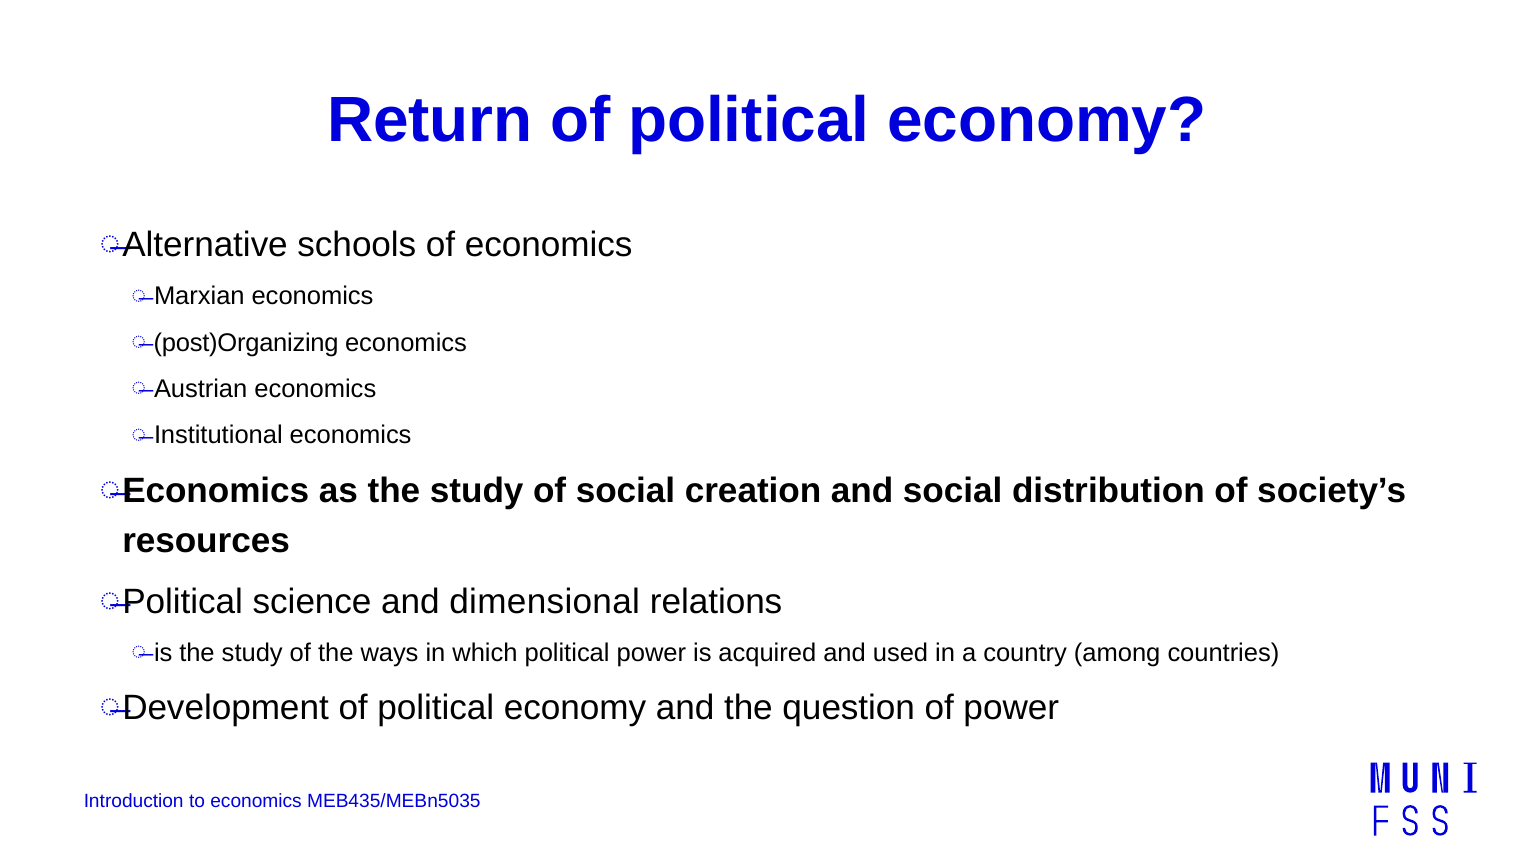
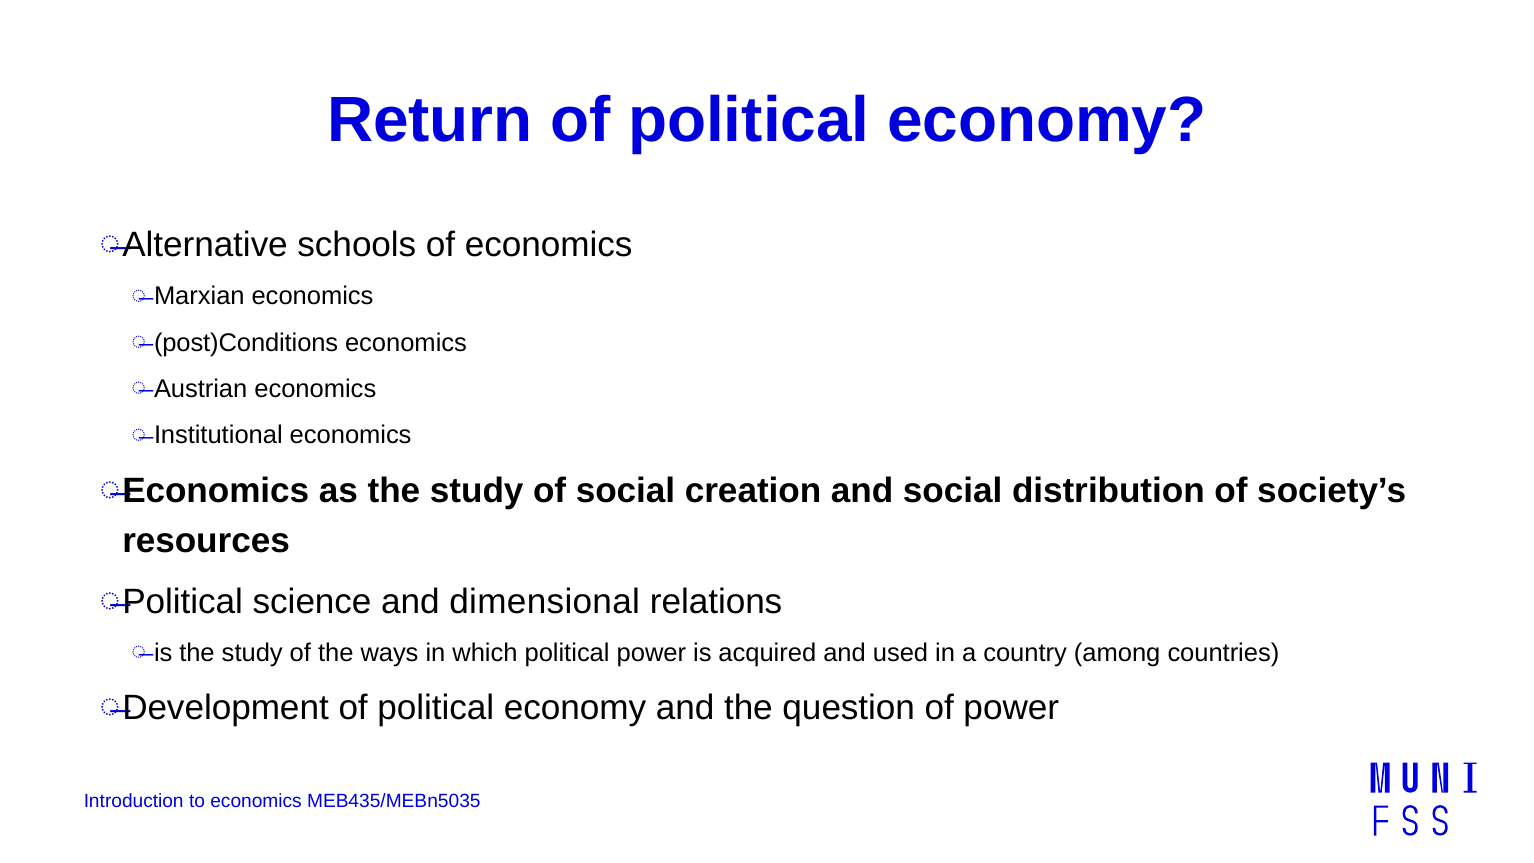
post)Organizing: post)Organizing -> post)Conditions (246, 343)
